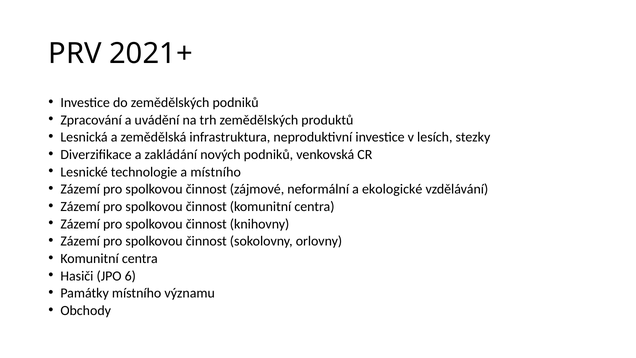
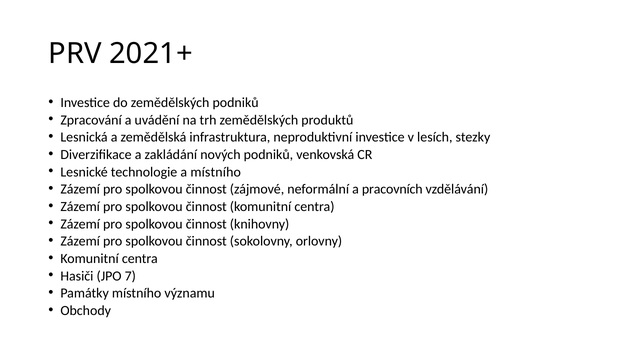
ekologické: ekologické -> pracovních (392, 189)
6: 6 -> 7 (130, 276)
